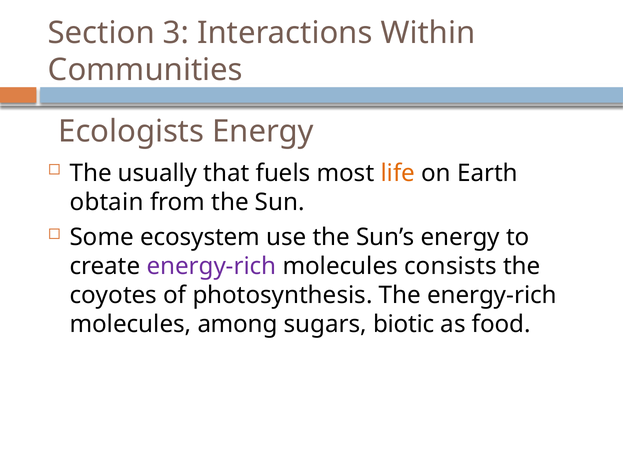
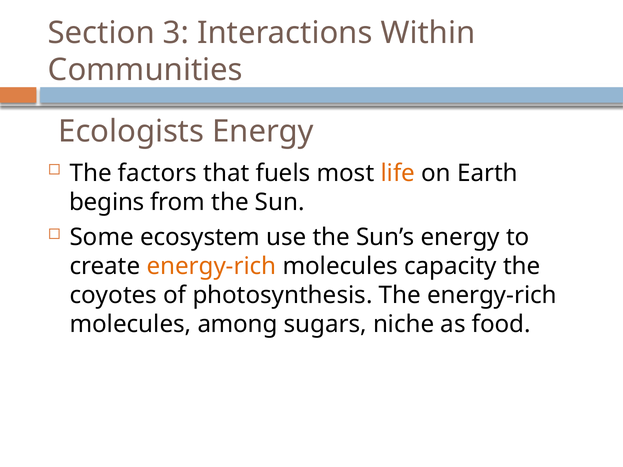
usually: usually -> factors (158, 173)
obtain: obtain -> begins (107, 202)
energy-rich colour: purple -> orange (212, 266)
consists: consists -> capacity (450, 266)
biotic: biotic -> niche (404, 324)
